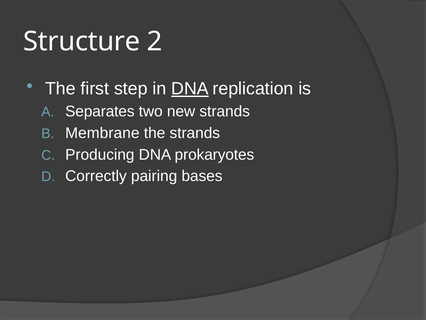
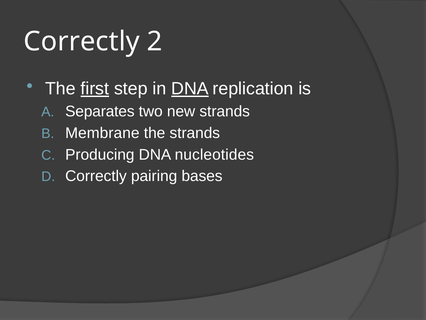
Structure: Structure -> Correctly (82, 41)
first underline: none -> present (95, 89)
prokaryotes: prokaryotes -> nucleotides (214, 154)
